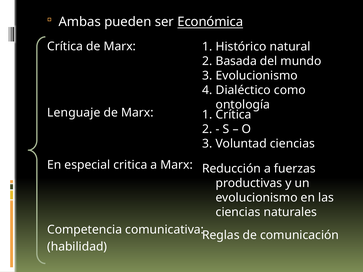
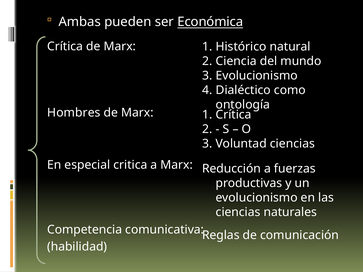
Basada: Basada -> Ciencia (236, 61)
Lenguaje: Lenguaje -> Hombres (74, 113)
